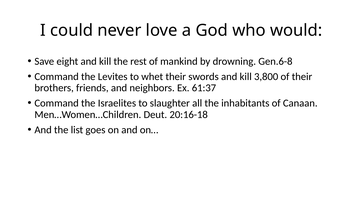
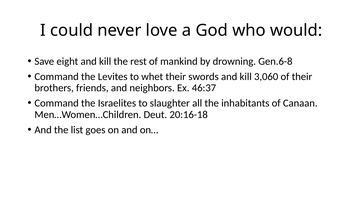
3,800: 3,800 -> 3,060 (266, 77)
61:37: 61:37 -> 46:37 (204, 88)
